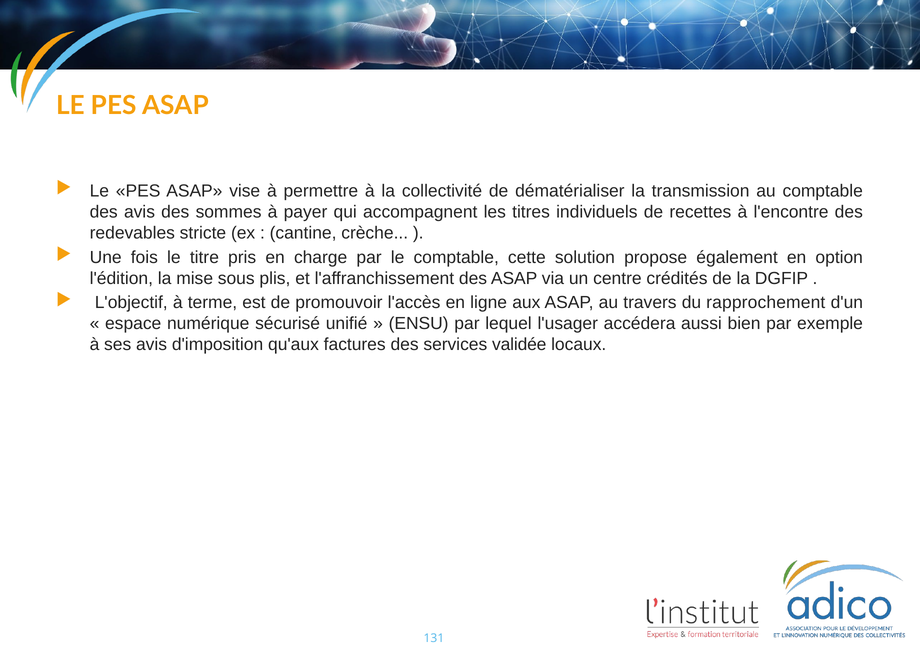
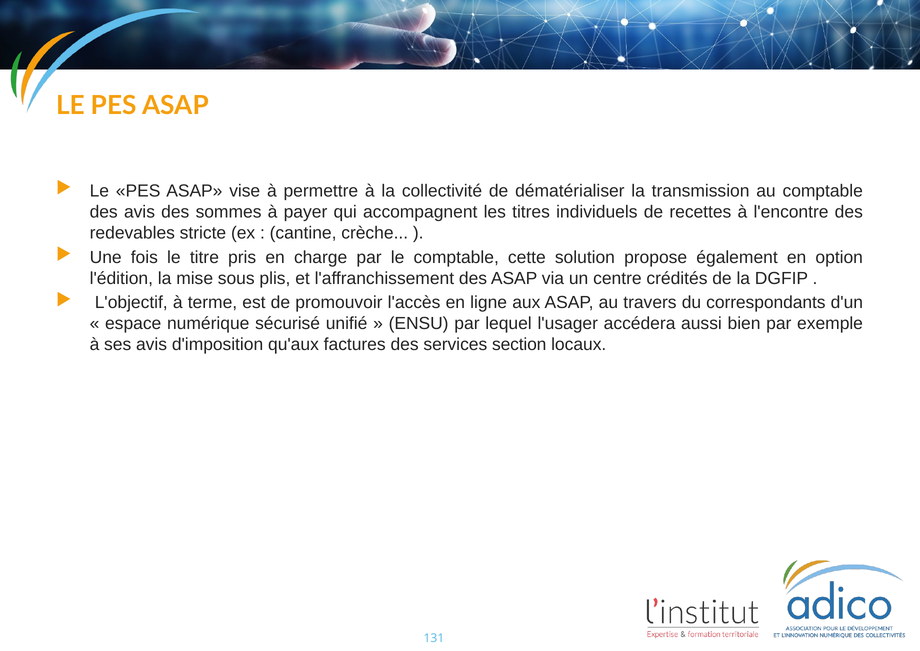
rapprochement: rapprochement -> correspondants (766, 303)
validée: validée -> section (519, 344)
